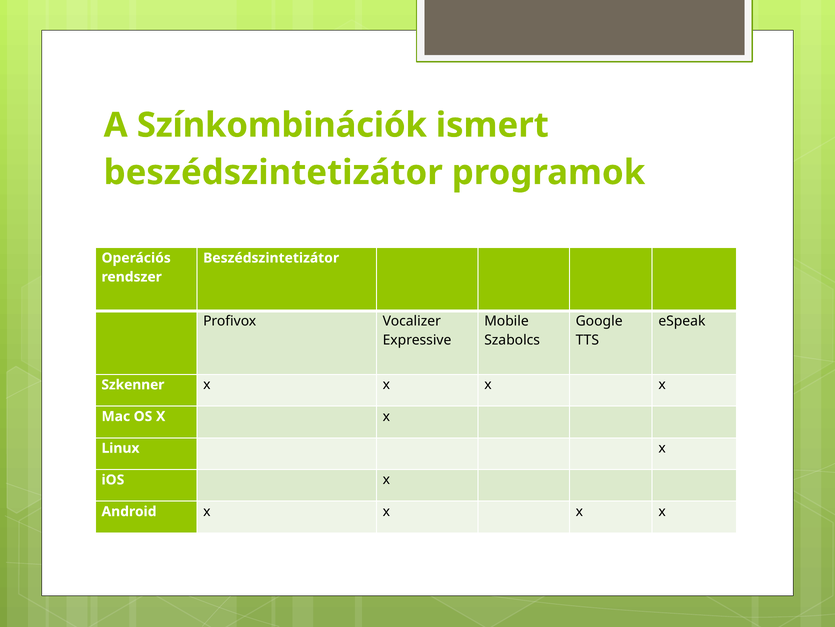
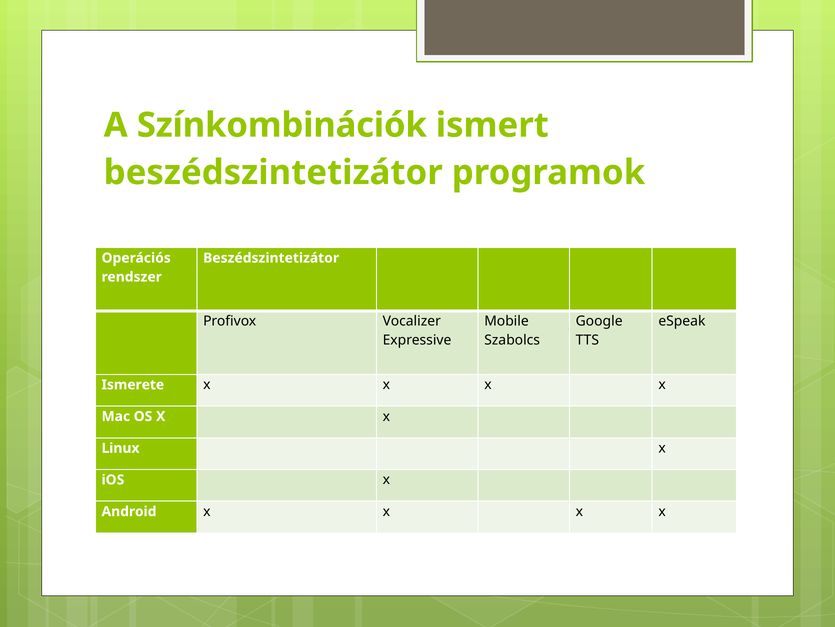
Szkenner: Szkenner -> Ismerete (133, 384)
